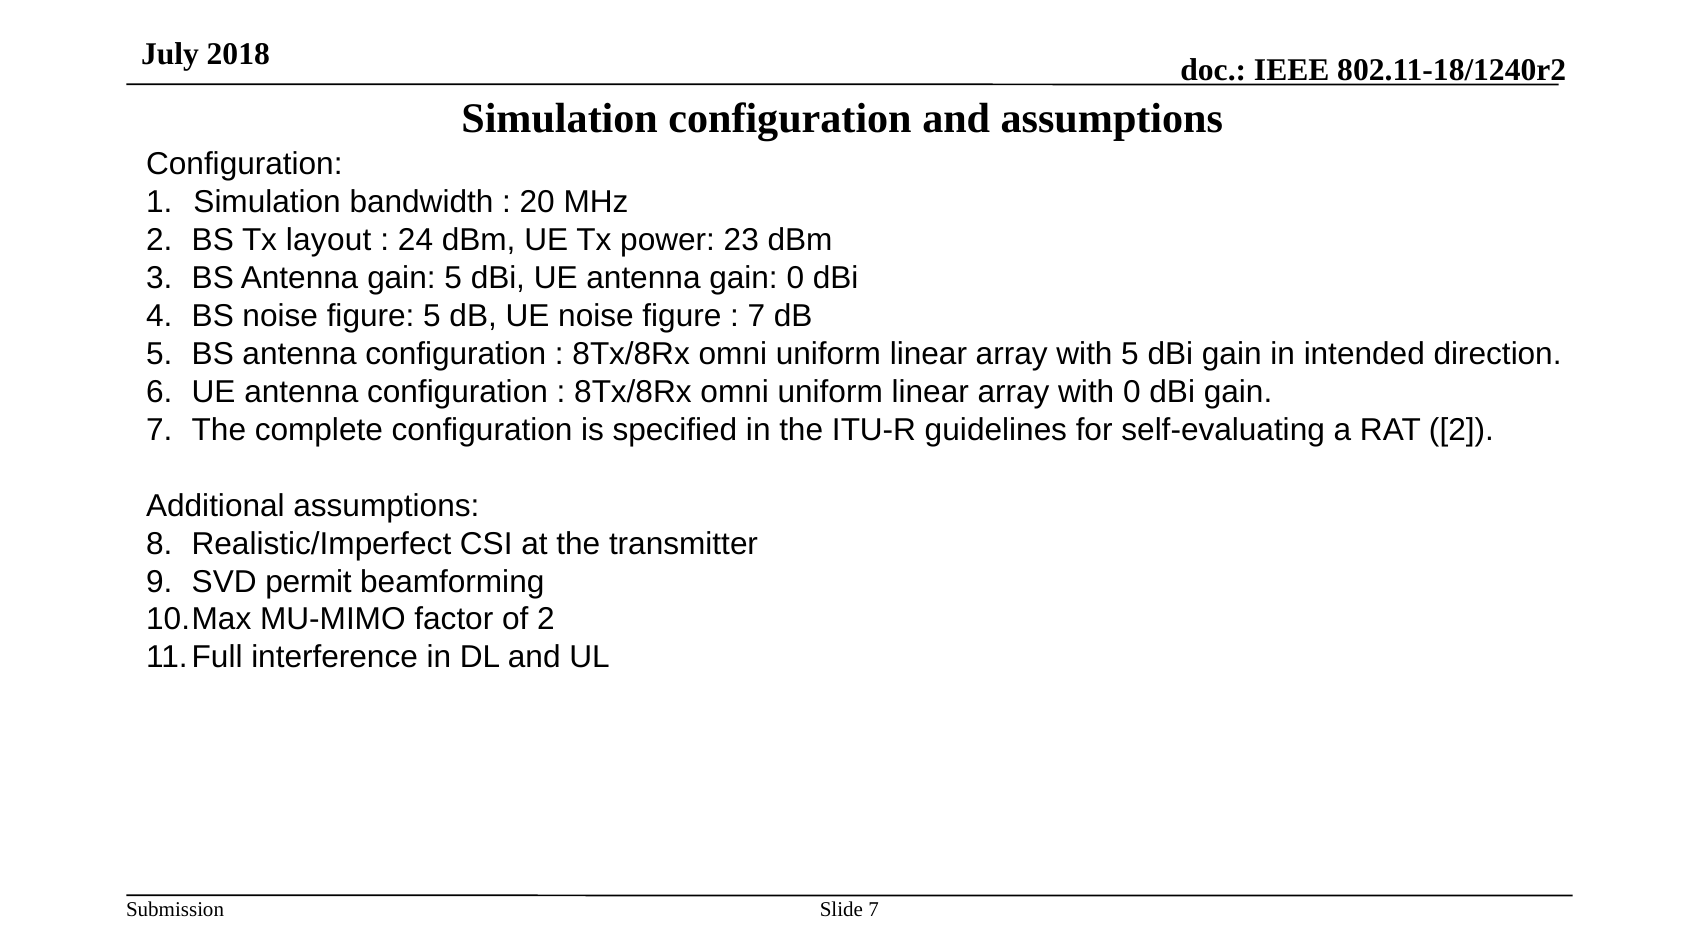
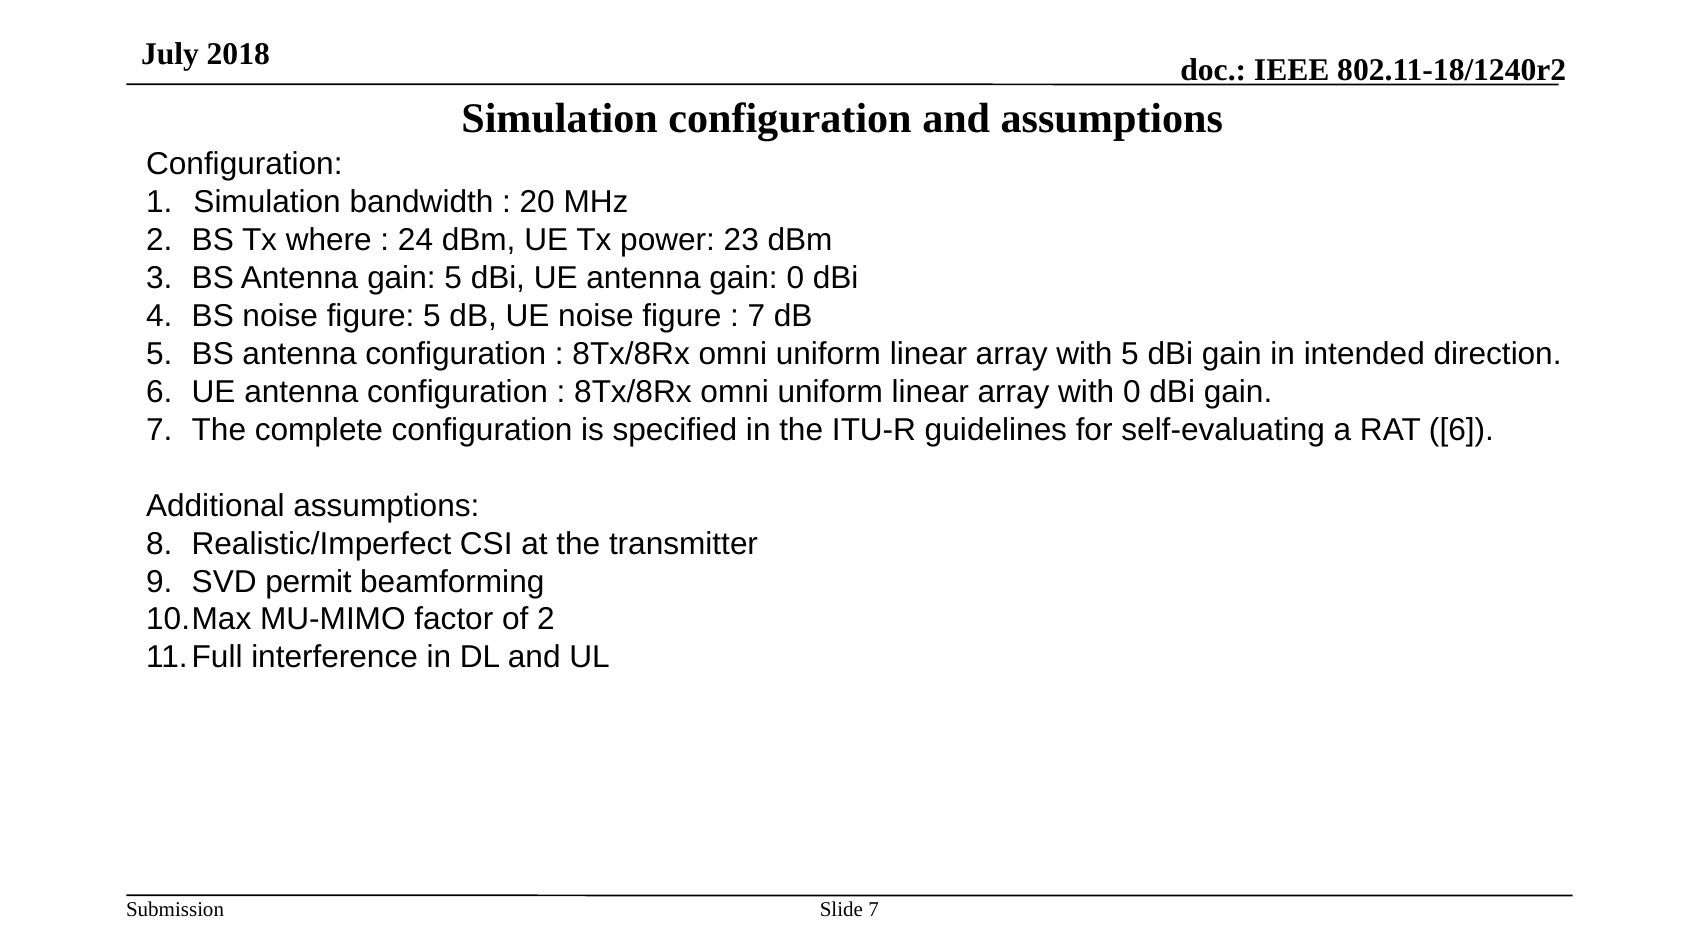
layout: layout -> where (329, 240)
RAT 2: 2 -> 6 (1461, 430)
